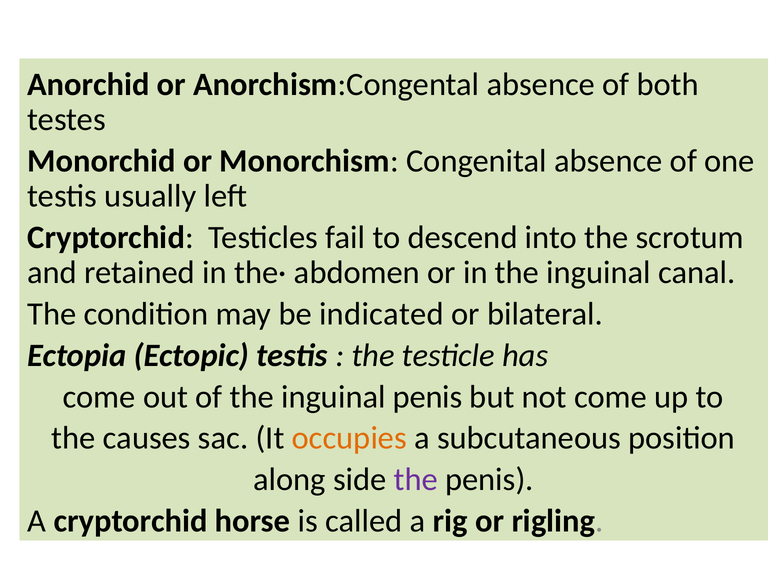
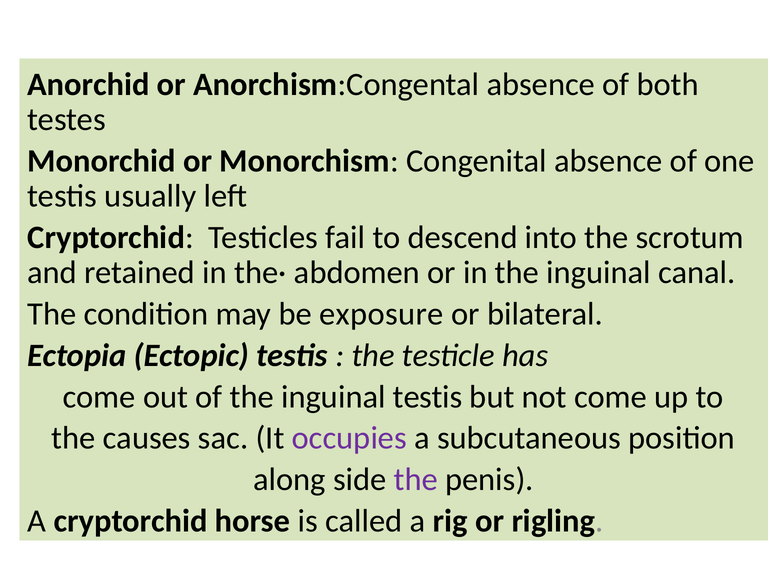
indicated: indicated -> exposure (381, 314)
inguinal penis: penis -> testis (428, 397)
occupies colour: orange -> purple (349, 438)
